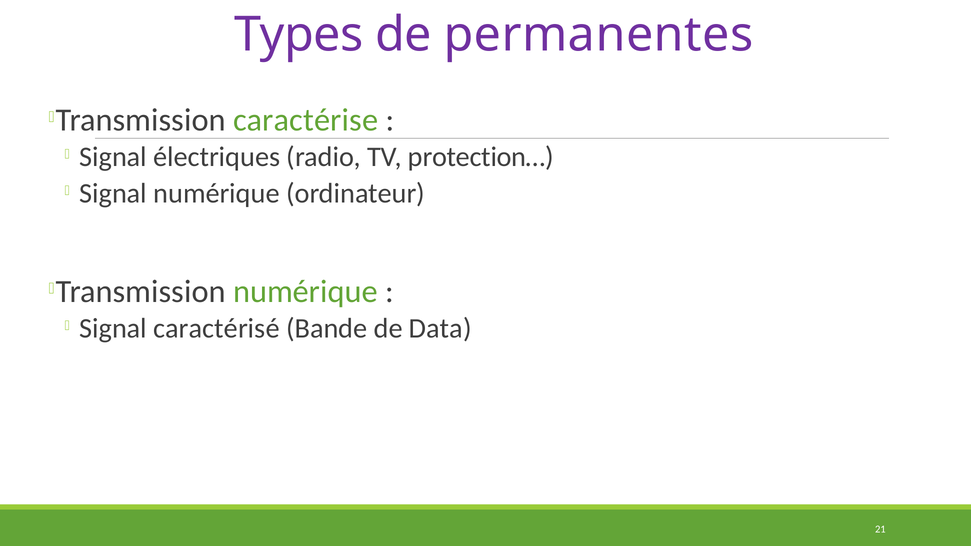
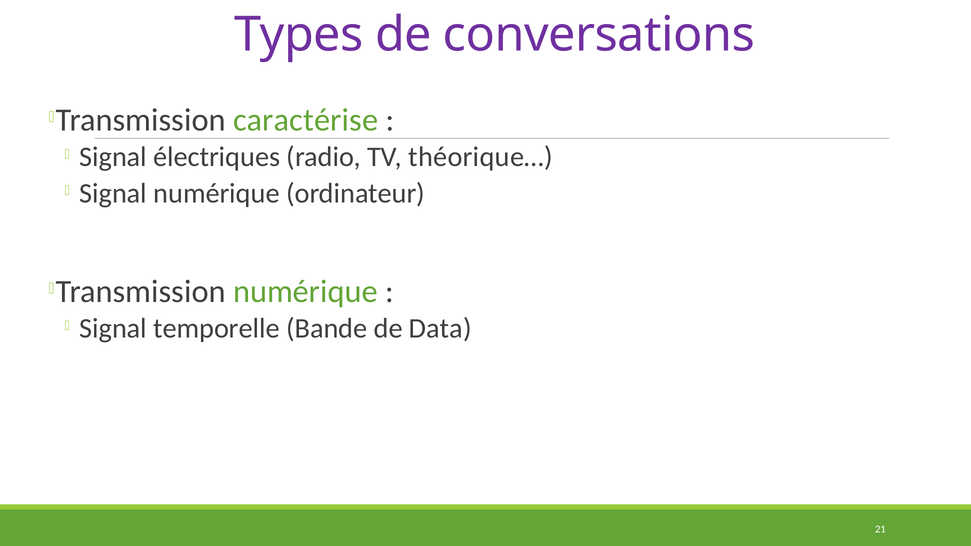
permanentes: permanentes -> conversations (599, 35)
protection…: protection… -> théorique… (481, 157)
caractérisé: caractérisé -> temporelle (217, 328)
